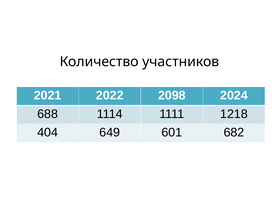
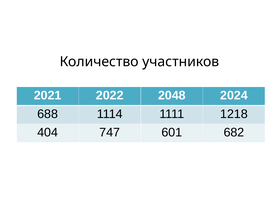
2098: 2098 -> 2048 (172, 96)
649: 649 -> 747 (110, 133)
